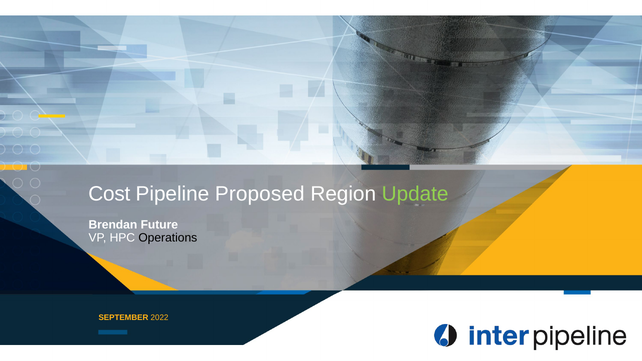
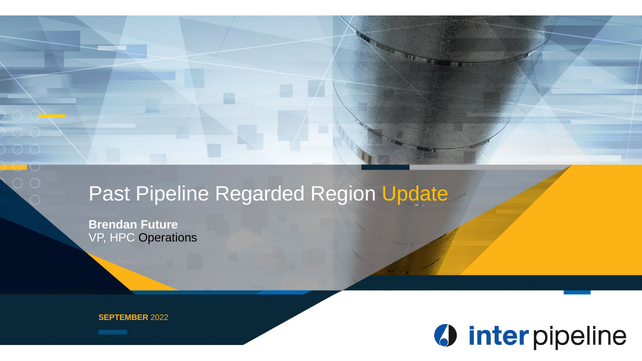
Cost: Cost -> Past (109, 194)
Proposed: Proposed -> Regarded (260, 194)
Update colour: light green -> yellow (415, 194)
